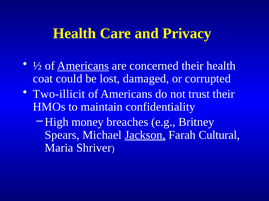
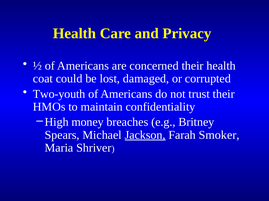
Americans underline: present -> none (83, 66)
Two-illicit: Two-illicit -> Two-youth (59, 94)
Cultural: Cultural -> Smoker (219, 135)
